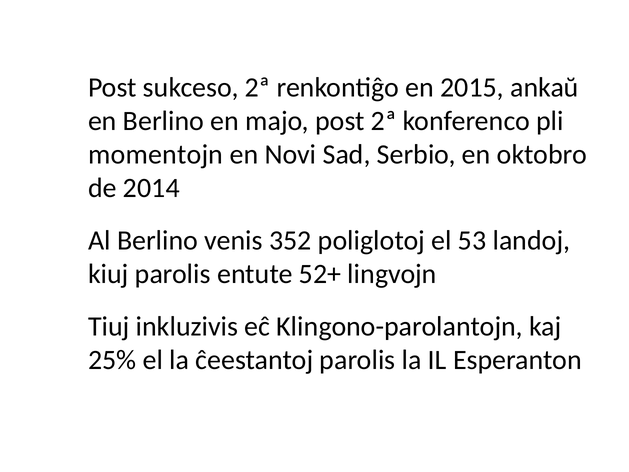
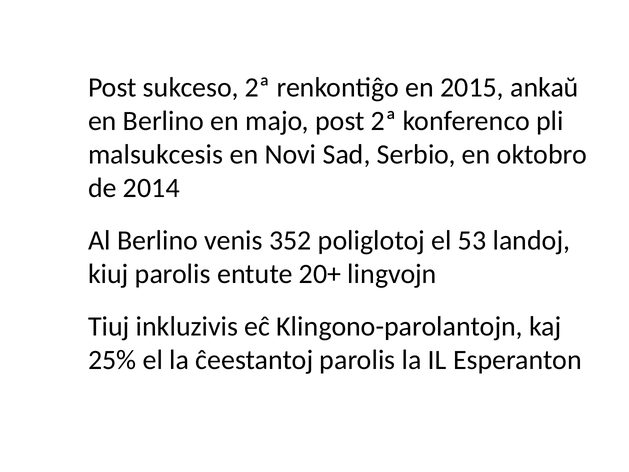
momentojn: momentojn -> malsukcesis (156, 154)
52+: 52+ -> 20+ (320, 274)
